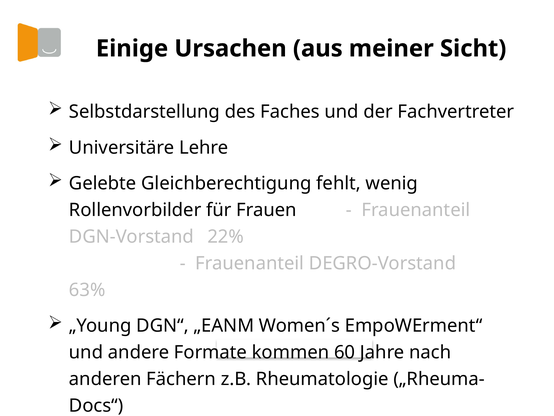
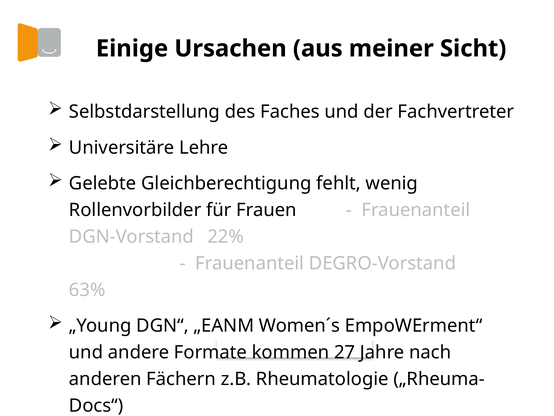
60: 60 -> 27 (345, 352)
